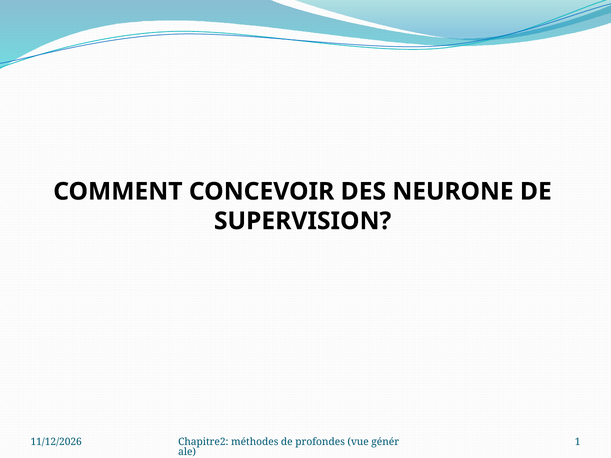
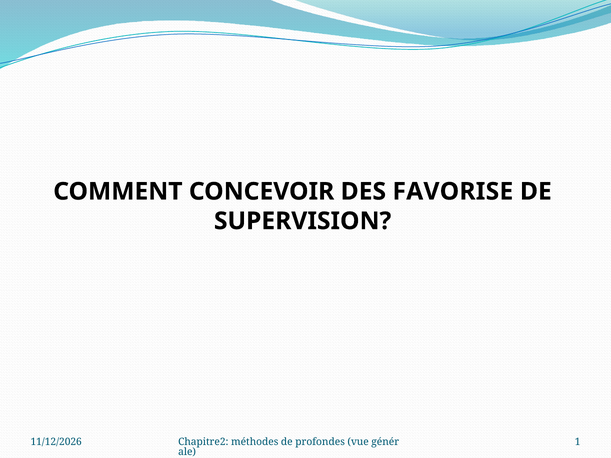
NEURONE: NEURONE -> FAVORISE (453, 192)
